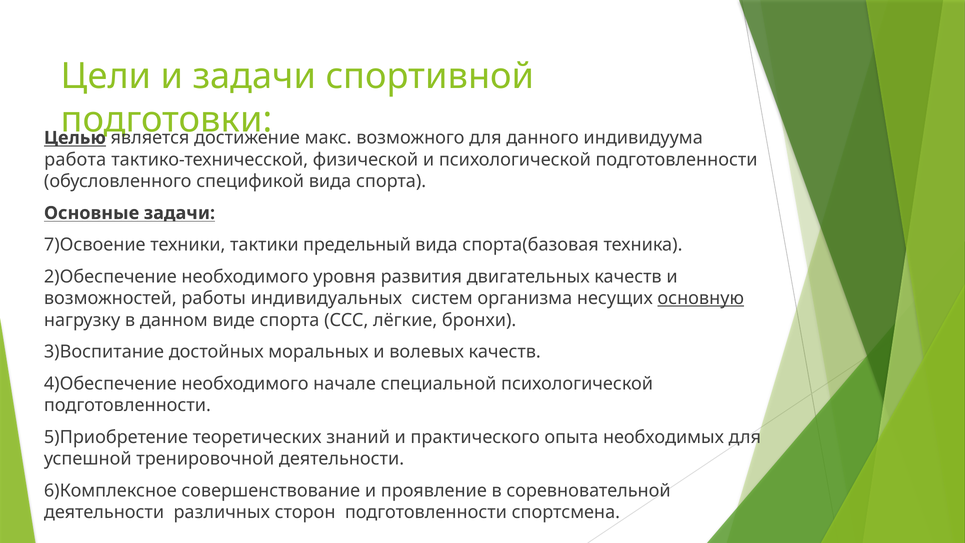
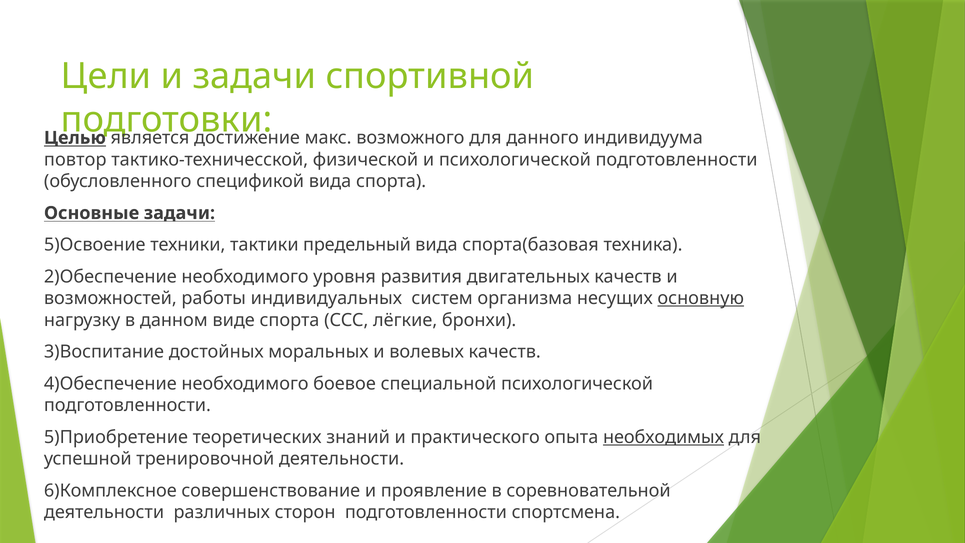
работа: работа -> повтор (75, 160)
7)Освоение: 7)Освоение -> 5)Освоение (95, 245)
начале: начале -> боевое (345, 384)
необходимых underline: none -> present (663, 437)
